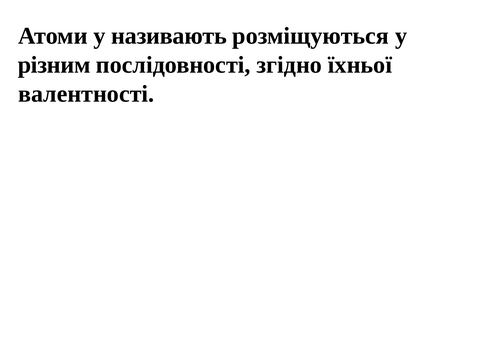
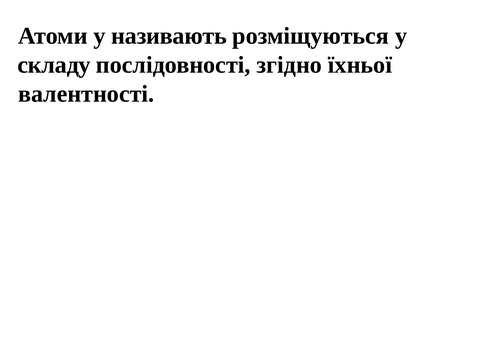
різним: різним -> складу (54, 65)
